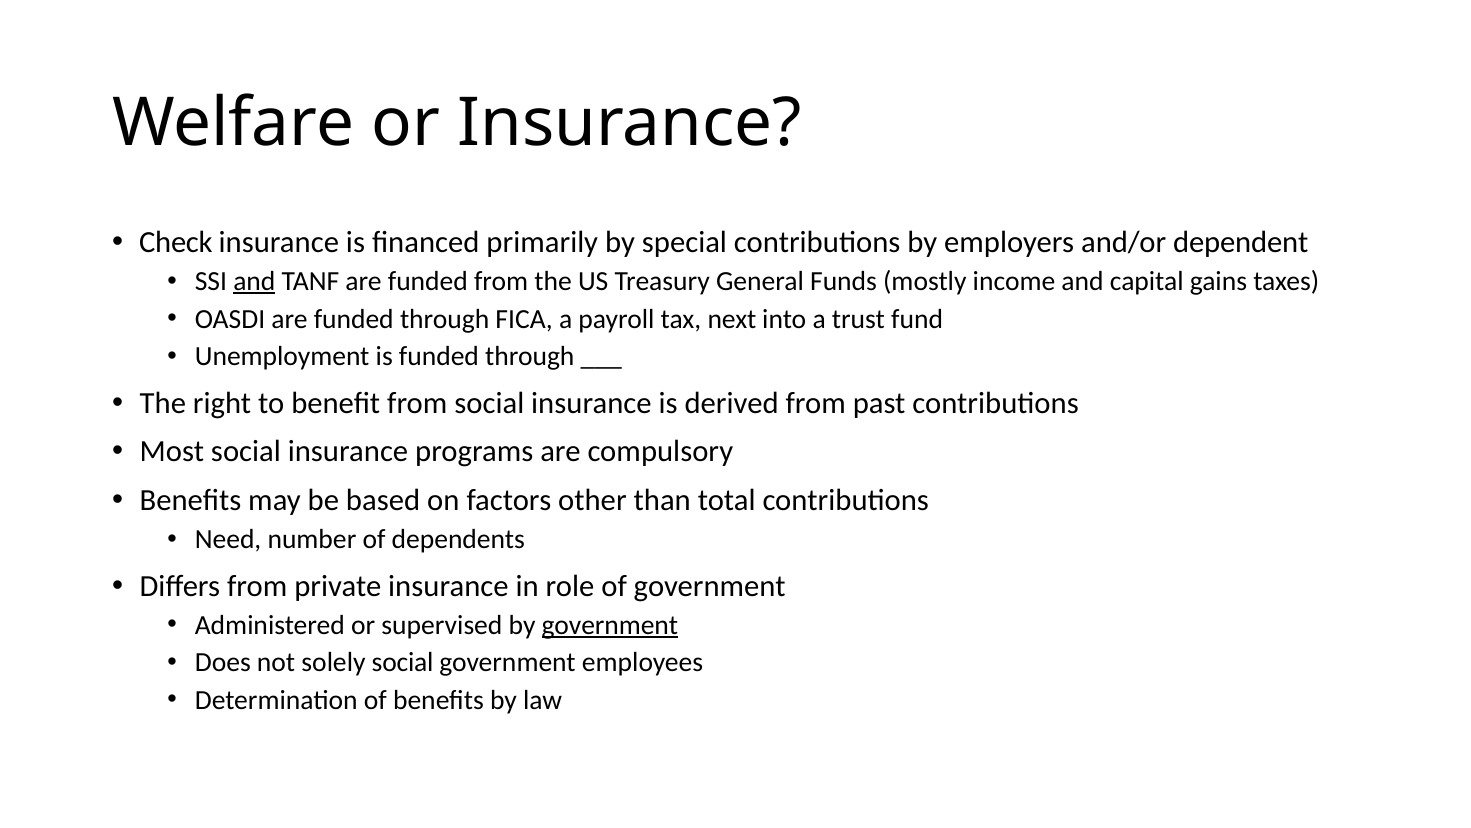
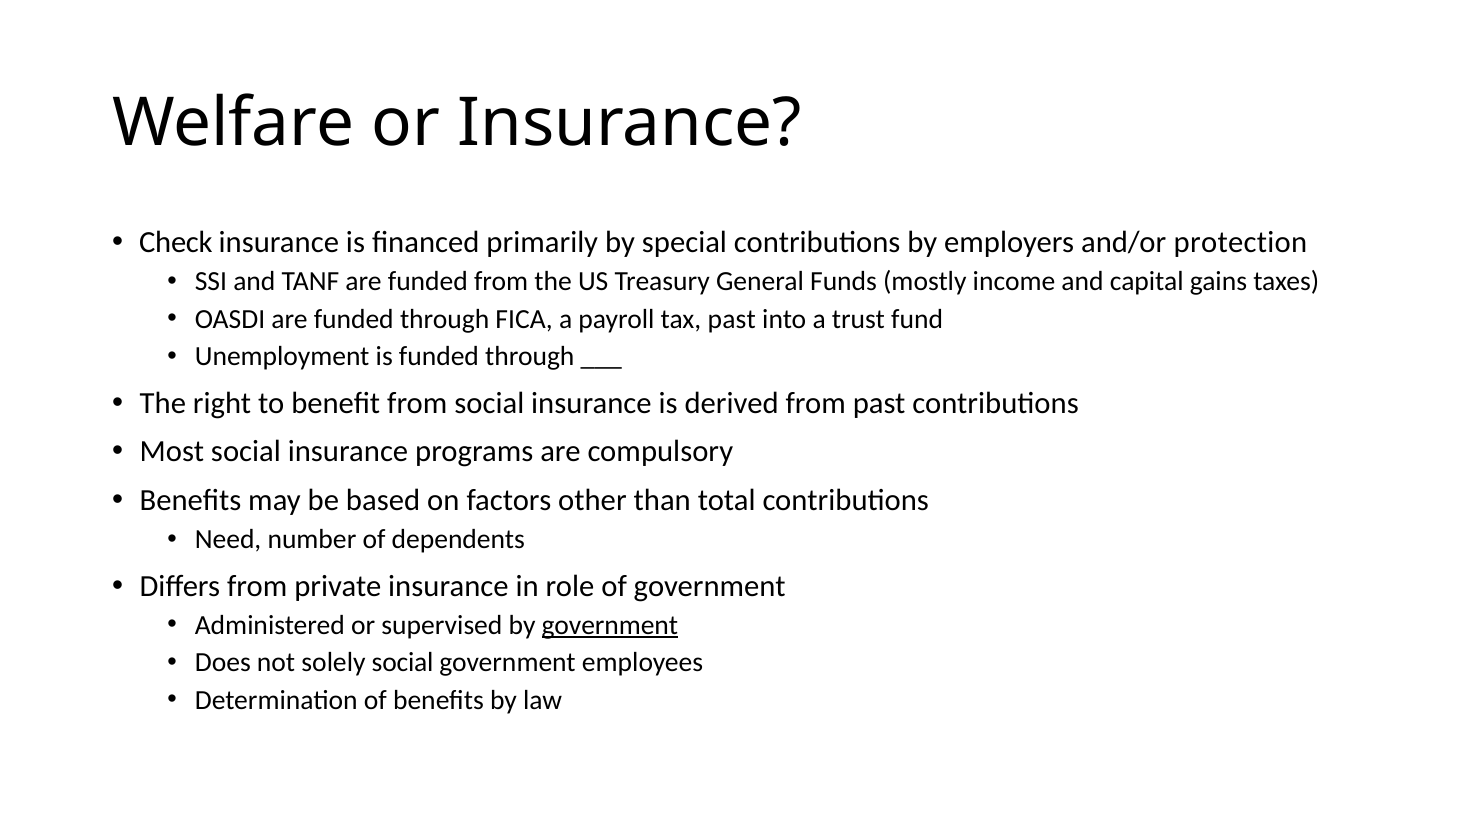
dependent: dependent -> protection (1240, 242)
and underline: present -> none (254, 281)
tax next: next -> past (732, 319)
